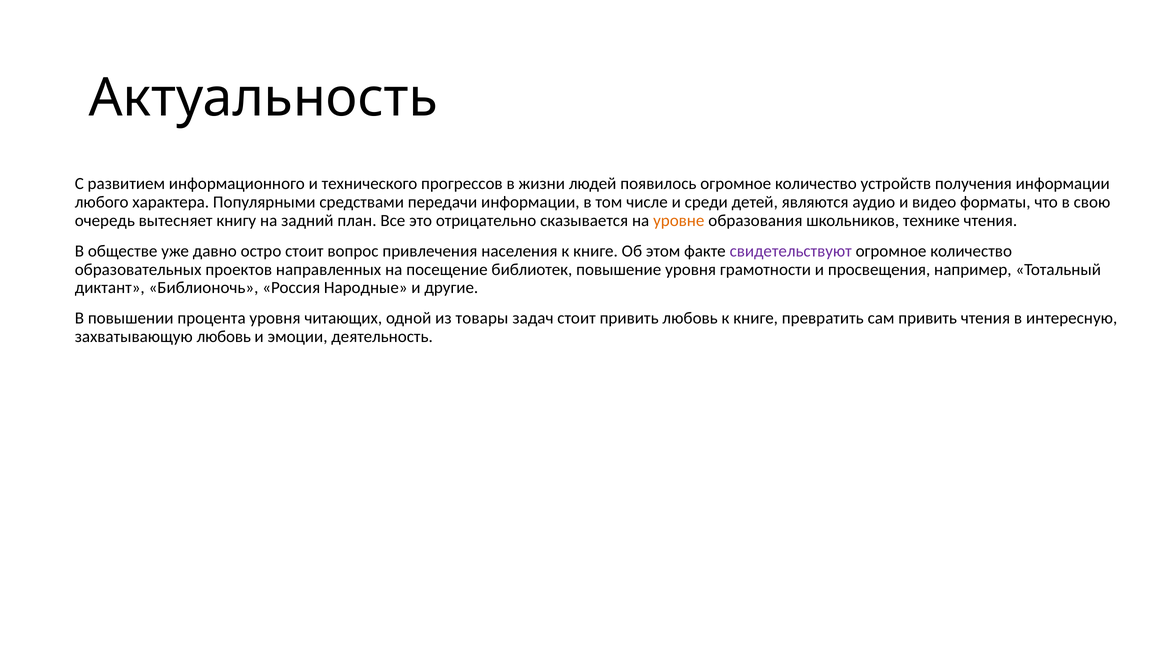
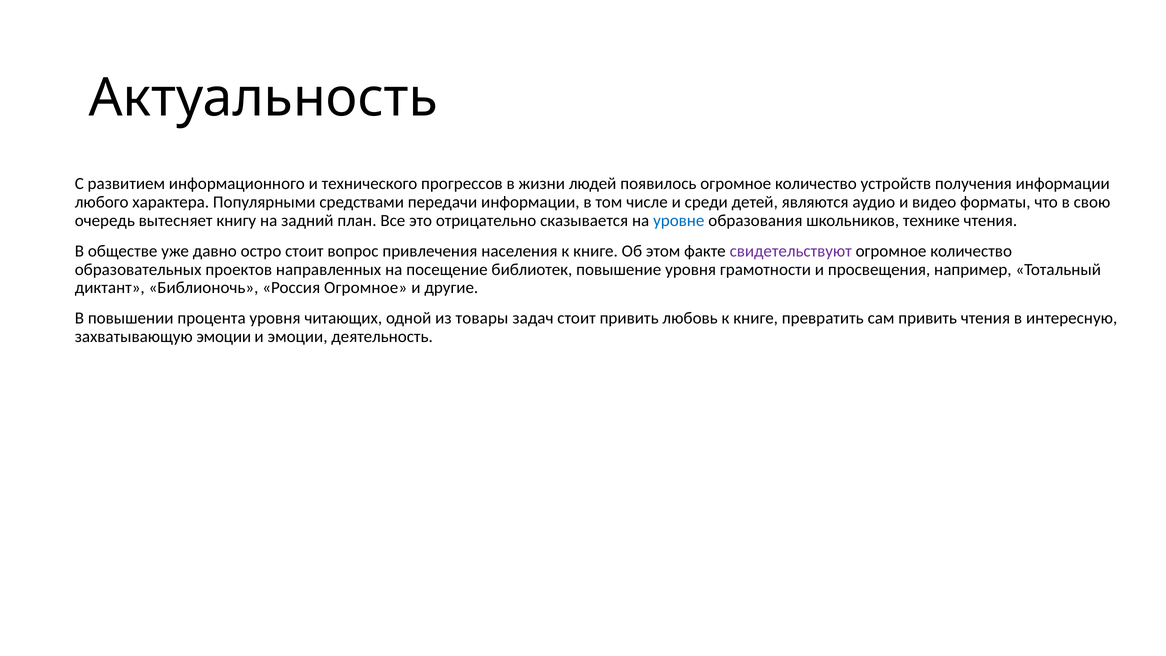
уровне colour: orange -> blue (679, 220)
Россия Народные: Народные -> Огромное (366, 288)
захватывающую любовь: любовь -> эмоции (224, 337)
